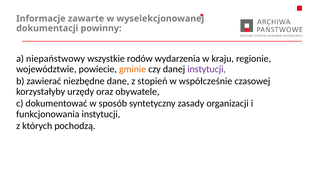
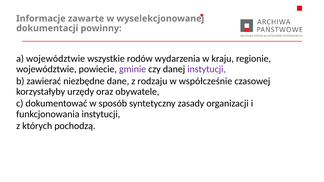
a niepaństwowy: niepaństwowy -> województwie (56, 59)
gminie colour: orange -> purple (133, 69)
stopień: stopień -> rodzaju (152, 81)
